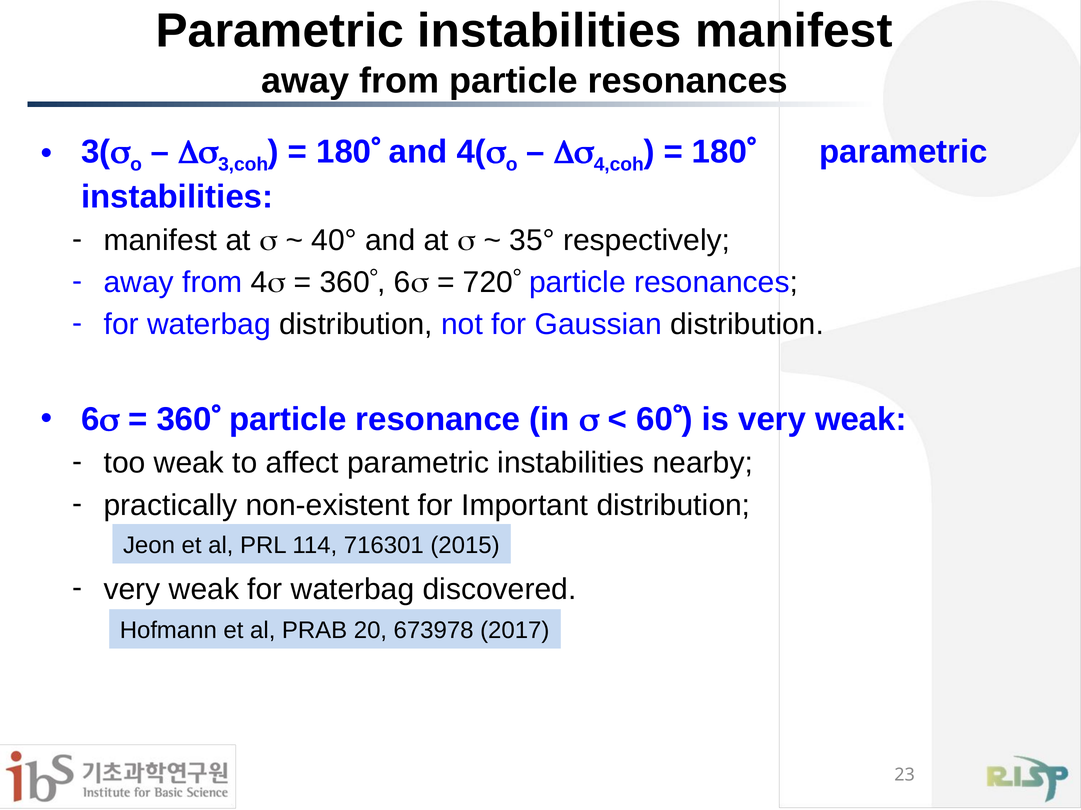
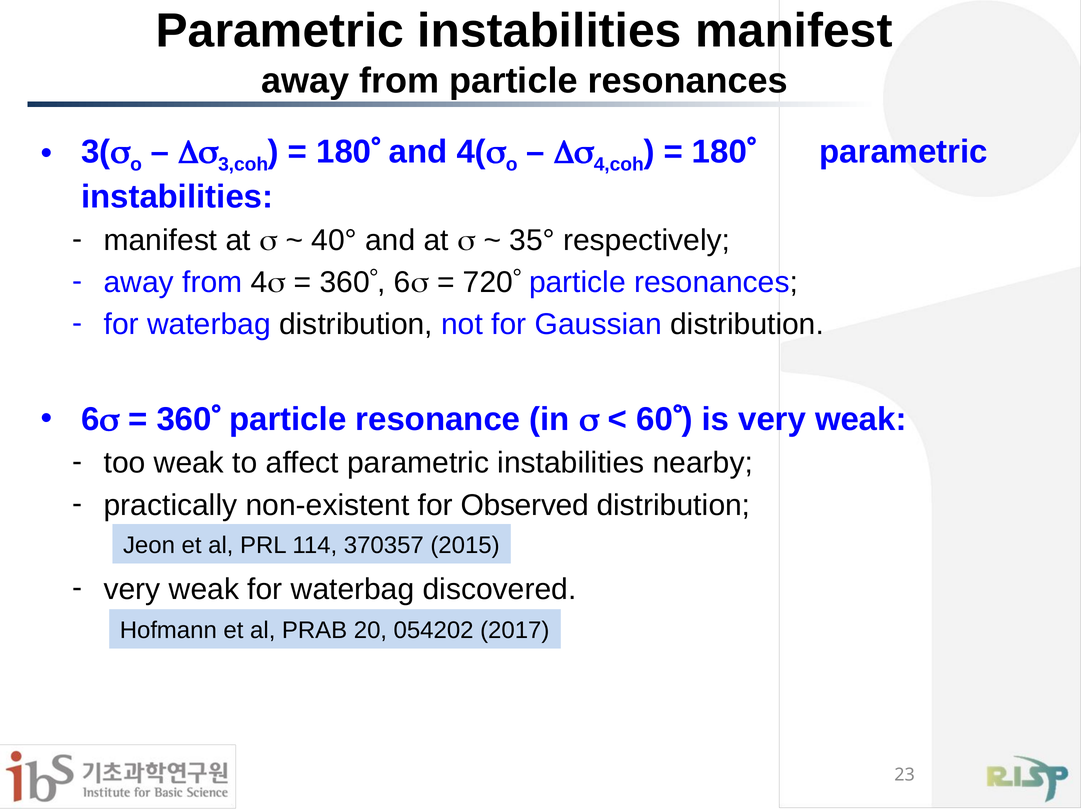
Important: Important -> Observed (525, 506)
716301: 716301 -> 370357 (384, 546)
673978: 673978 -> 054202 (434, 631)
